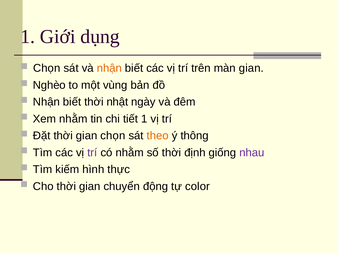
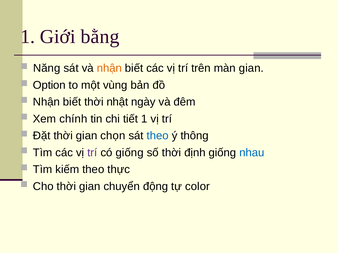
dụng: dụng -> bằng (100, 37)
Chọn: Chọn -> Năng (47, 68)
Nghèo: Nghèo -> Option (49, 85)
Xem nhằm: nhằm -> chính (73, 119)
theo colour: orange -> blue (158, 136)
có nhằm: nhằm -> giống (130, 153)
nhau colour: purple -> blue (252, 153)
kiếm hình: hình -> theo (93, 170)
